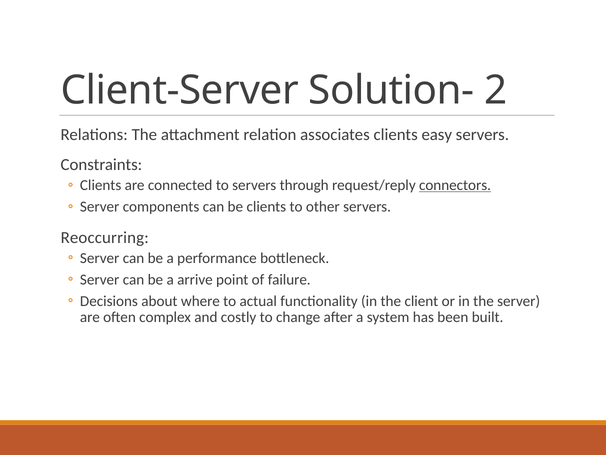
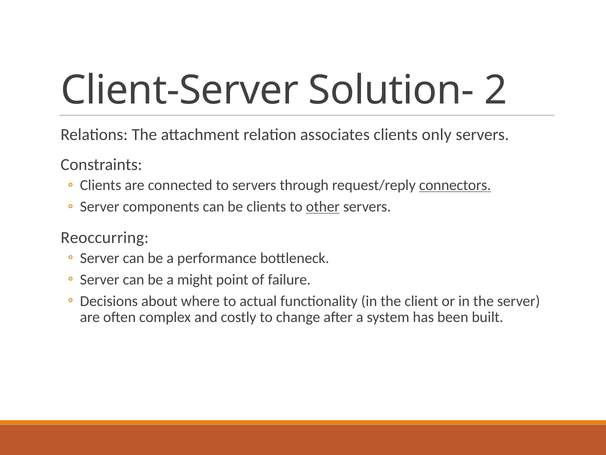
easy: easy -> only (437, 134)
other underline: none -> present (323, 206)
arrive: arrive -> might (195, 279)
